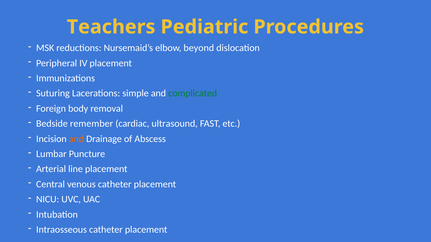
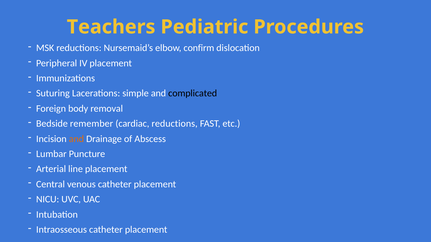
beyond: beyond -> confirm (199, 48)
complicated colour: green -> black (193, 94)
cardiac ultrasound: ultrasound -> reductions (175, 124)
